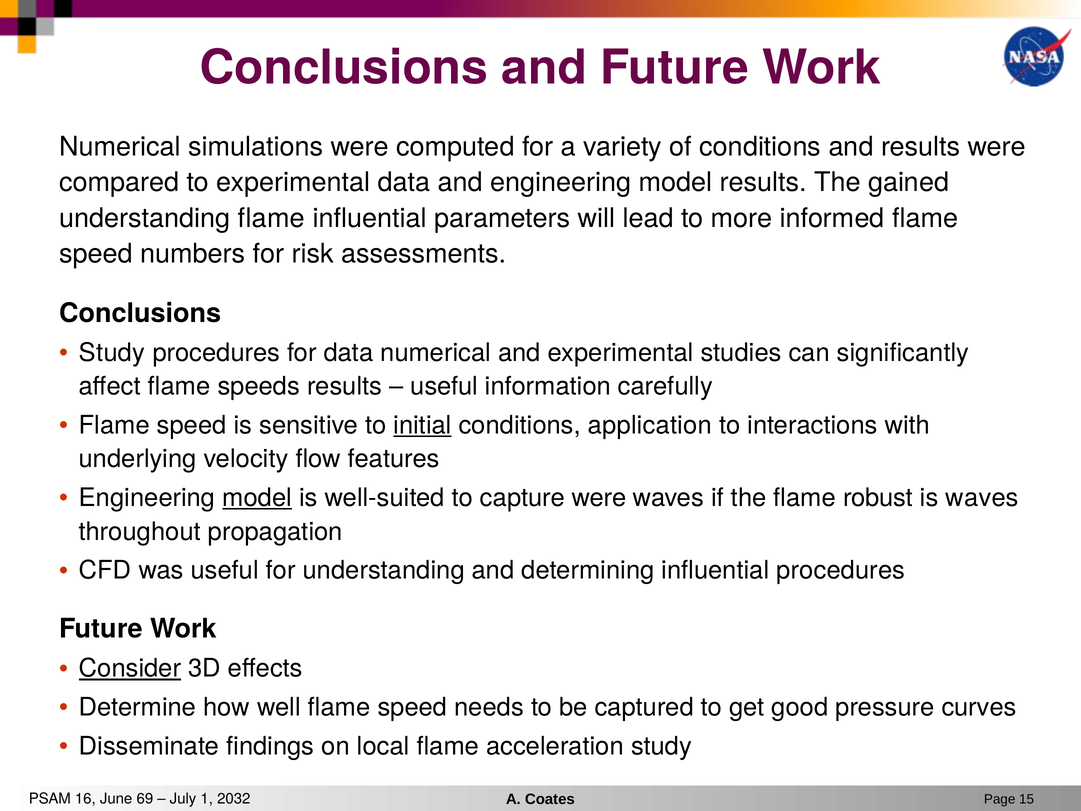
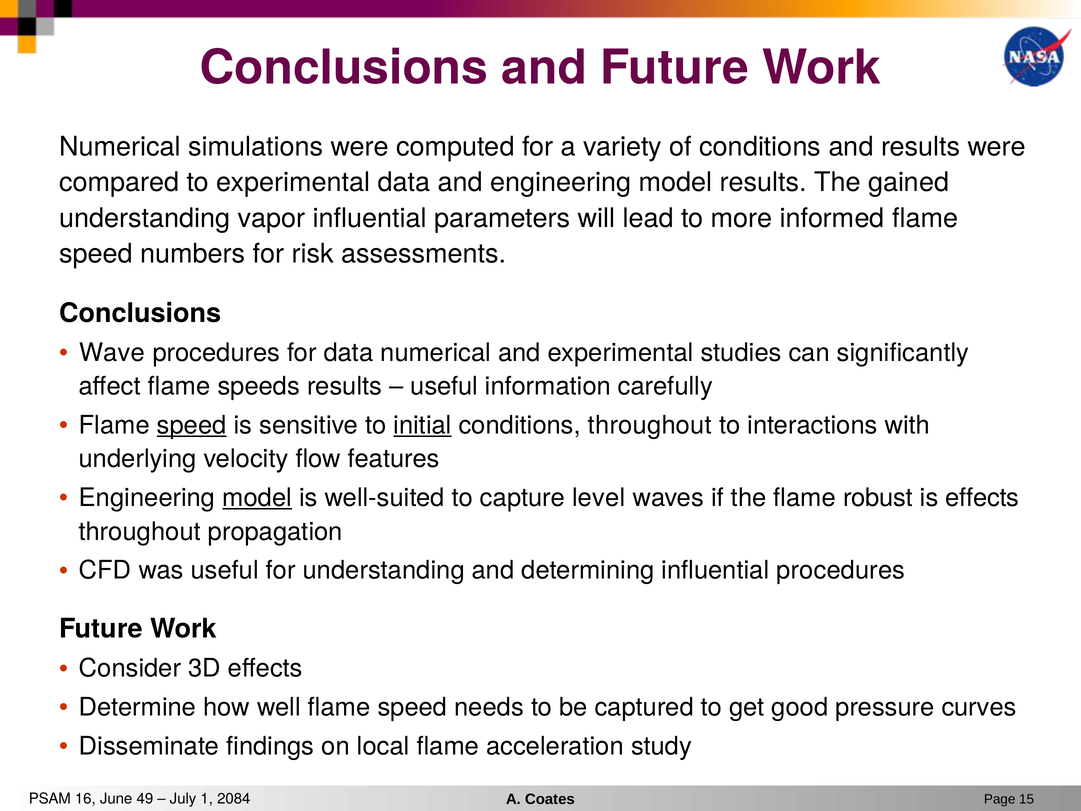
understanding flame: flame -> vapor (272, 218)
Study: Study -> Wave (112, 353)
speed underline: none -> present (192, 425)
conditions application: application -> throughout (650, 425)
capture were: were -> level (599, 498)
is waves: waves -> effects (982, 498)
Consider underline: present -> none (130, 668)
69: 69 -> 49 (145, 799)
2032: 2032 -> 2084 (234, 799)
